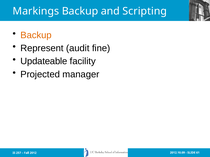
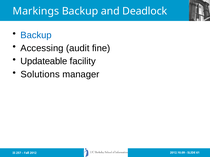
Scripting: Scripting -> Deadlock (145, 11)
Backup colour: orange -> blue (36, 35)
Represent: Represent -> Accessing (42, 48)
Projected: Projected -> Solutions (40, 75)
